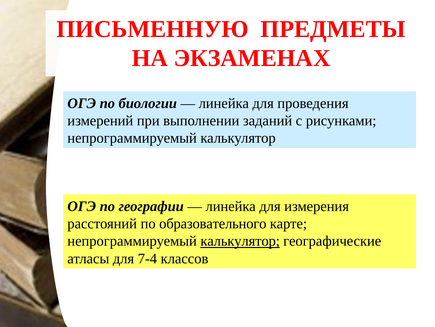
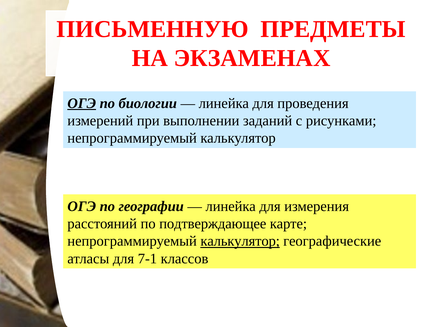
ОГЭ underline: none -> present (82, 103)
образовательного: образовательного -> подтверждающее (213, 223)
7-4: 7-4 -> 7-1 (147, 258)
